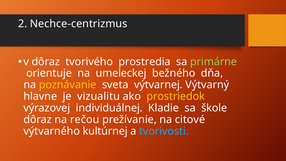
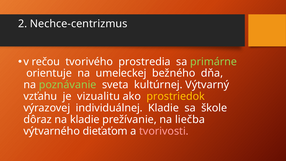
v dôraz: dôraz -> rečou (46, 62)
poznávanie colour: yellow -> light green (68, 85)
výtvarnej: výtvarnej -> kultúrnej (158, 85)
hlavne: hlavne -> vzťahu (40, 96)
na rečou: rečou -> kladie (85, 120)
citové: citové -> liečba (190, 120)
kultúrnej: kultúrnej -> dieťaťom (105, 131)
tvorivosti colour: light blue -> pink (164, 131)
